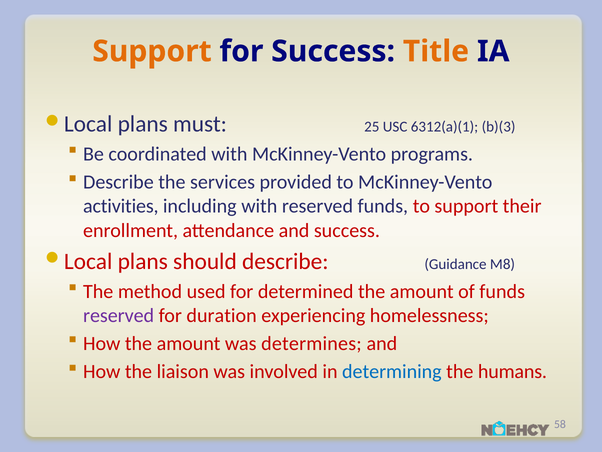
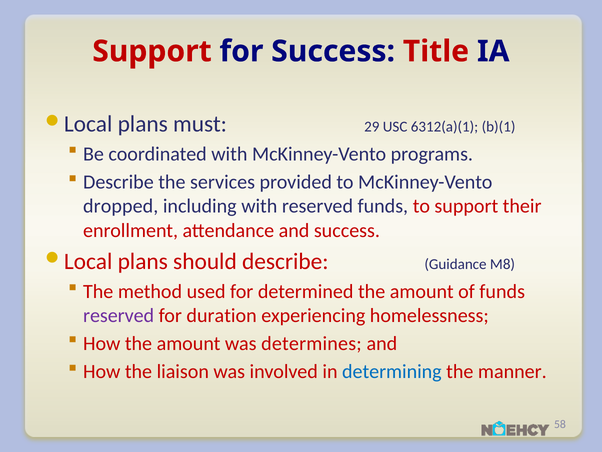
Support colour: orange -> red (152, 51)
Title colour: orange -> red (436, 51)
25: 25 -> 29 (372, 127)
b)(3: b)(3 -> b)(1 (499, 127)
activities: activities -> dropped (121, 206)
humans: humans -> manner (512, 371)
